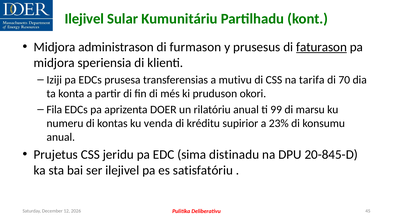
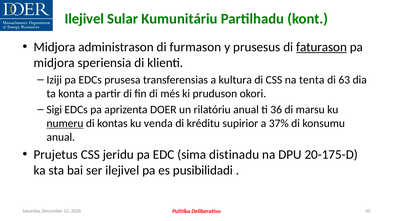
mutivu: mutivu -> kultura (235, 80)
tarifa: tarifa -> tenta (312, 80)
70: 70 -> 63 (344, 80)
Fila: Fila -> Sigi (54, 110)
99: 99 -> 36 (276, 110)
numeru underline: none -> present (65, 123)
23%: 23% -> 37% (279, 123)
20-845-D: 20-845-D -> 20-175-D (331, 155)
satisfatóriu: satisfatóriu -> pusibilidadi (203, 170)
